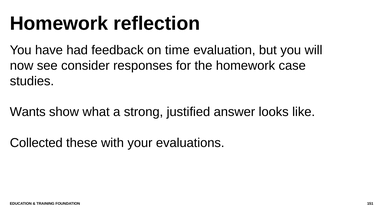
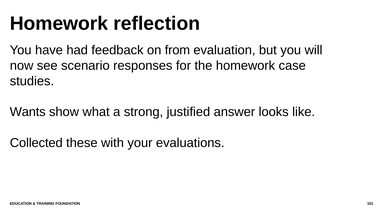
time: time -> from (177, 50)
consider: consider -> scenario (85, 66)
